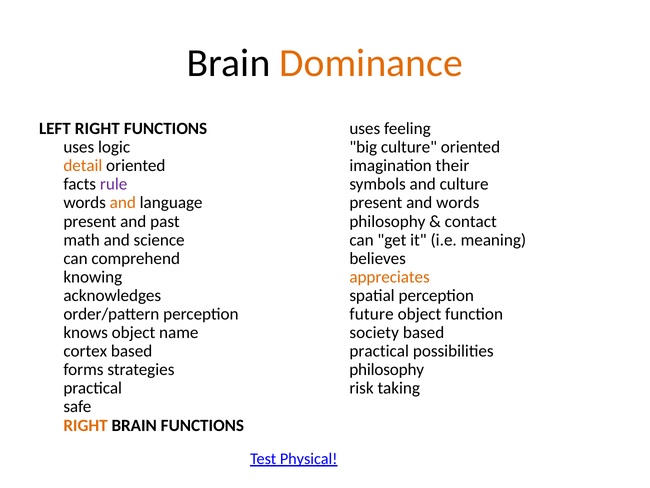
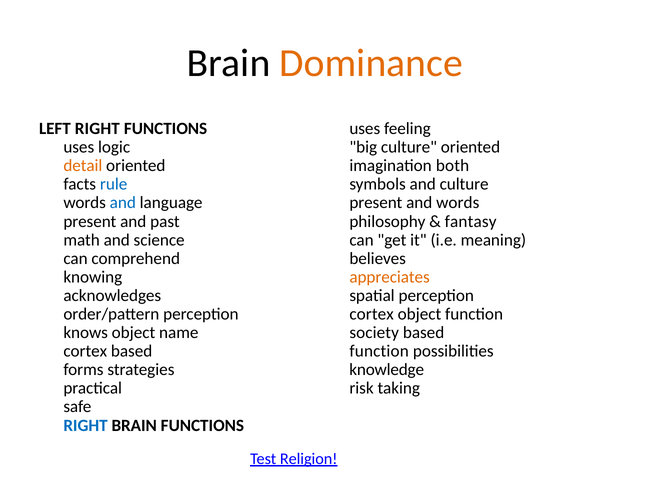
their: their -> both (453, 166)
rule colour: purple -> blue (114, 184)
and colour: orange -> blue (123, 203)
contact: contact -> fantasy (471, 221)
future: future -> cortex (372, 314)
practical: practical -> function (379, 351)
philosophy: philosophy -> knowledge (387, 369)
RIGHT colour: orange -> blue (86, 425)
Physical: Physical -> Religion (309, 458)
